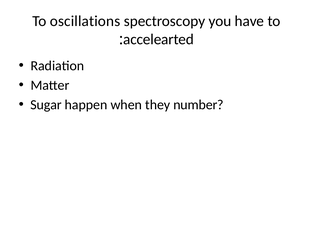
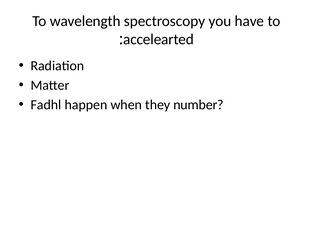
oscillations: oscillations -> wavelength (85, 21)
Sugar: Sugar -> Fadhl (46, 105)
